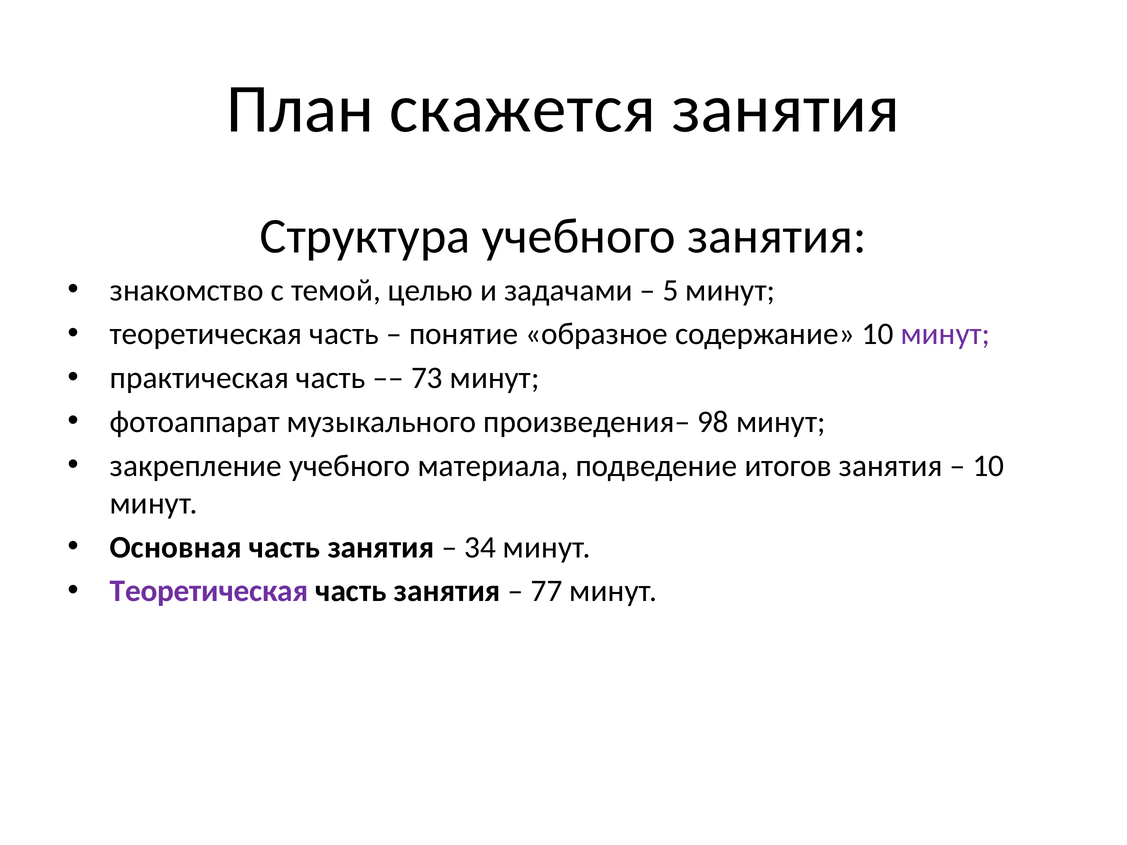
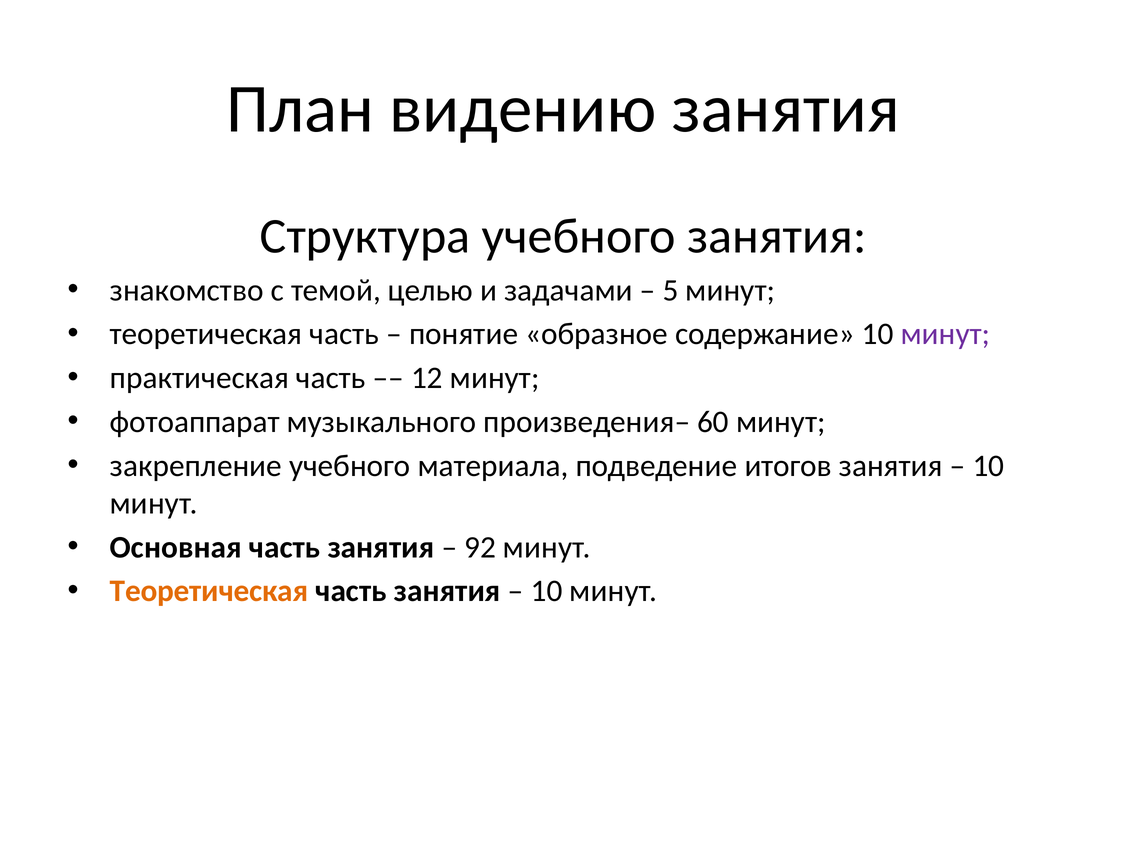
скажется: скажется -> видению (523, 109)
73: 73 -> 12 (427, 378)
98: 98 -> 60 (713, 422)
34: 34 -> 92 (480, 547)
Теоретическая colour: purple -> orange (209, 591)
77: 77 -> 10 (547, 591)
